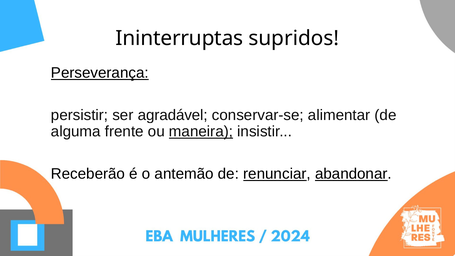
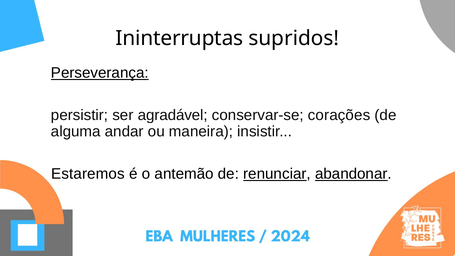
alimentar: alimentar -> corações (339, 115)
frente: frente -> andar (124, 132)
maneira underline: present -> none (201, 132)
Receberão: Receberão -> Estaremos (88, 174)
